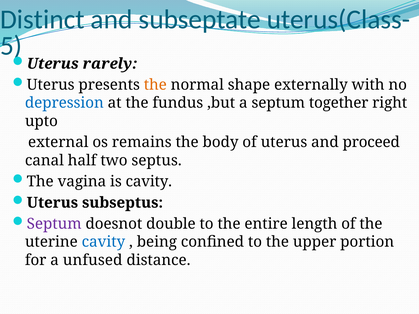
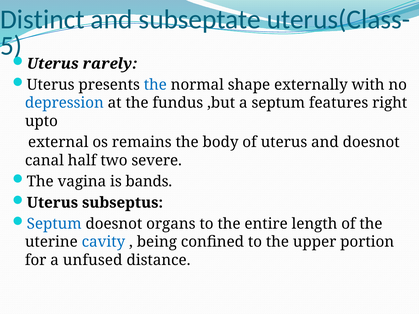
the colour: orange -> blue (155, 85)
together: together -> features (339, 103)
and proceed: proceed -> doesnot (371, 142)
septus: septus -> severe (157, 160)
is cavity: cavity -> bands (149, 182)
Septum colour: purple -> blue (54, 224)
double: double -> organs (171, 224)
